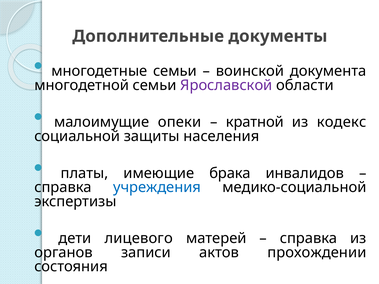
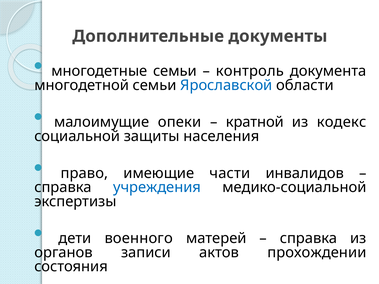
воинской: воинской -> контроль (250, 71)
Ярославской colour: purple -> blue (226, 85)
платы: платы -> право (84, 173)
брака: брака -> части (230, 173)
лицевого: лицевого -> военного (139, 239)
